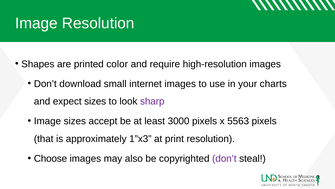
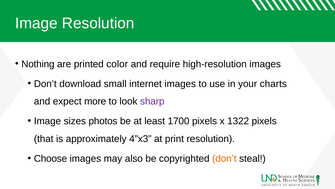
Shapes: Shapes -> Nothing (38, 64)
expect sizes: sizes -> more (95, 101)
accept: accept -> photos (103, 121)
3000: 3000 -> 1700 (179, 121)
5563: 5563 -> 1322 (238, 121)
1”x3: 1”x3 -> 4”x3 (140, 138)
don’t colour: purple -> orange (224, 158)
